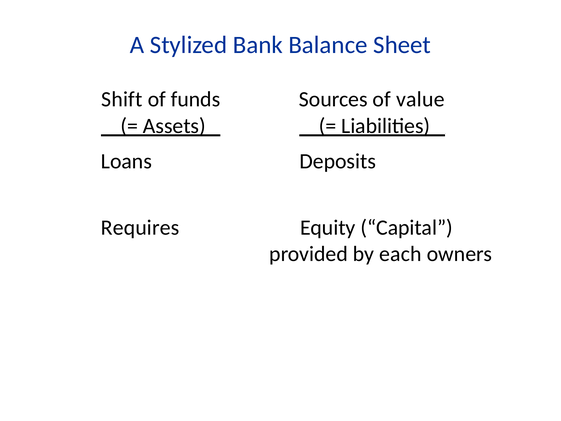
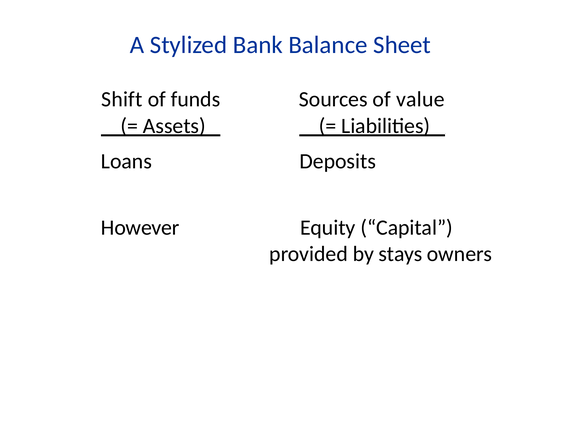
Requires: Requires -> However (140, 228)
each: each -> stays (401, 254)
